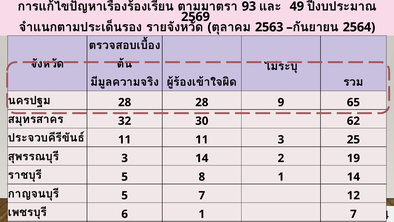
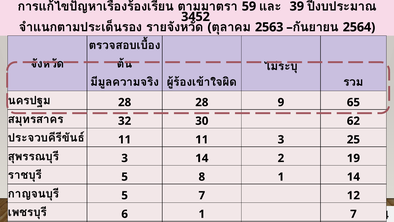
93: 93 -> 59 (249, 6)
49: 49 -> 39 (297, 6)
2569: 2569 -> 3452 (196, 17)
